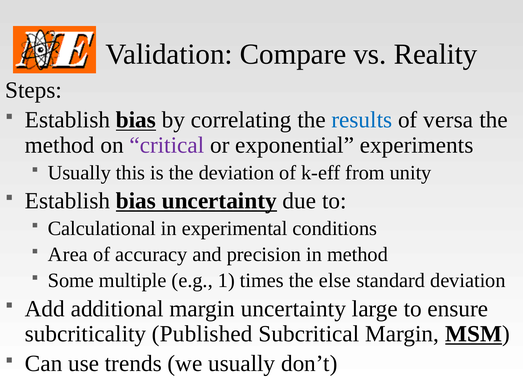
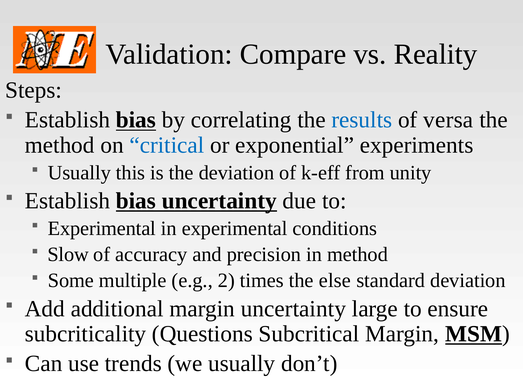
critical colour: purple -> blue (167, 145)
Calculational: Calculational -> Experimental (102, 229)
Area: Area -> Slow (68, 255)
1: 1 -> 2 (226, 281)
Published: Published -> Questions (202, 334)
